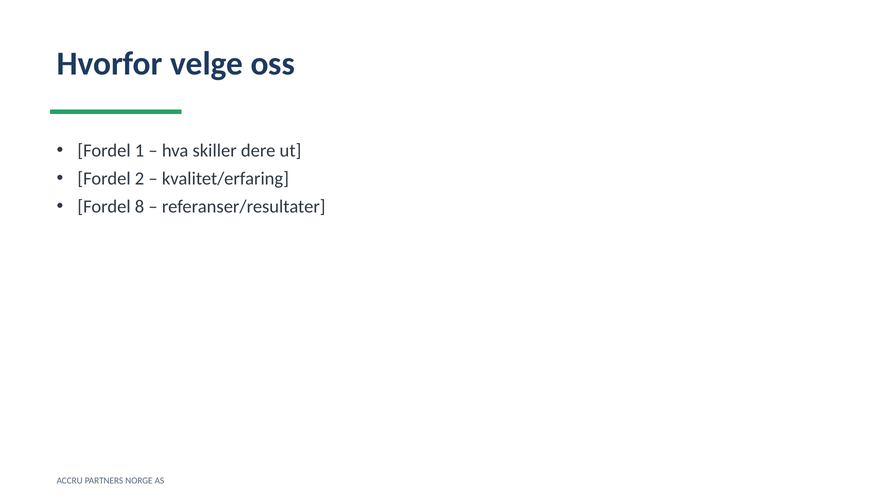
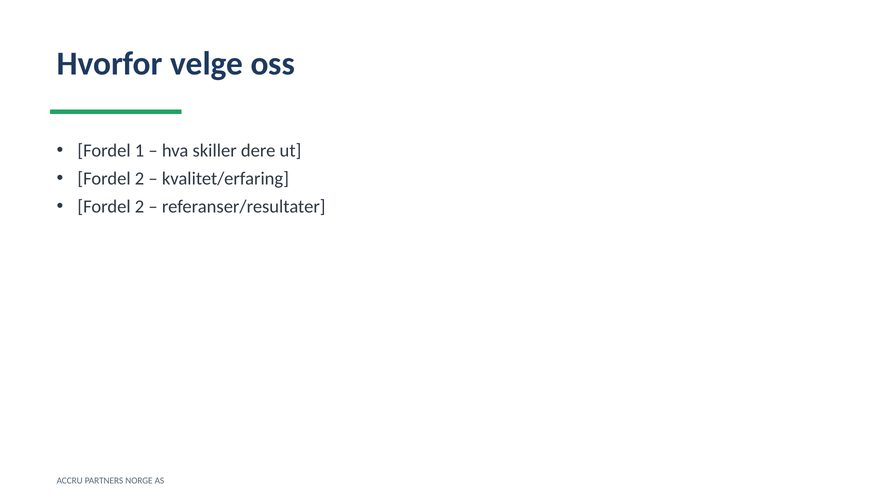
8: 8 -> 2 (140, 206)
